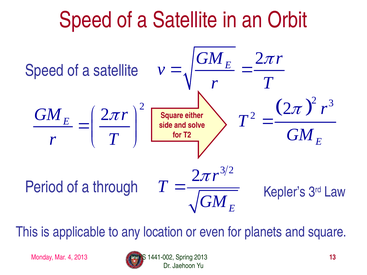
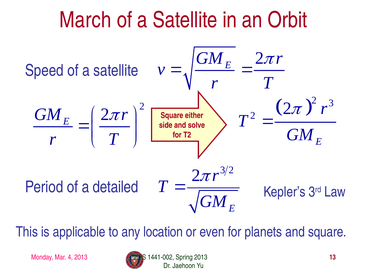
Speed: Speed -> March (85, 20)
through: through -> detailed (116, 187)
